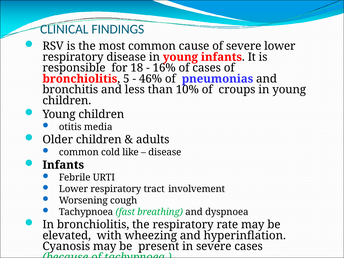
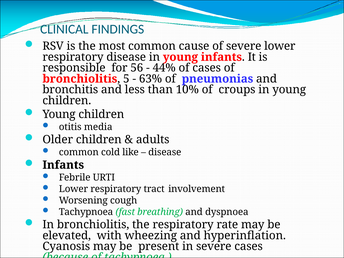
18: 18 -> 56 (137, 68)
16%: 16% -> 44% (164, 68)
46%: 46% -> 63% (151, 79)
